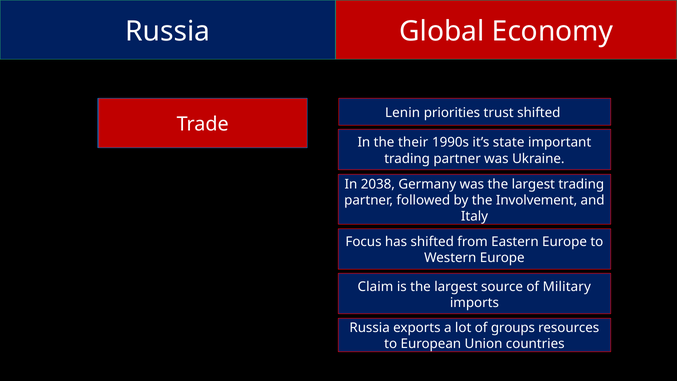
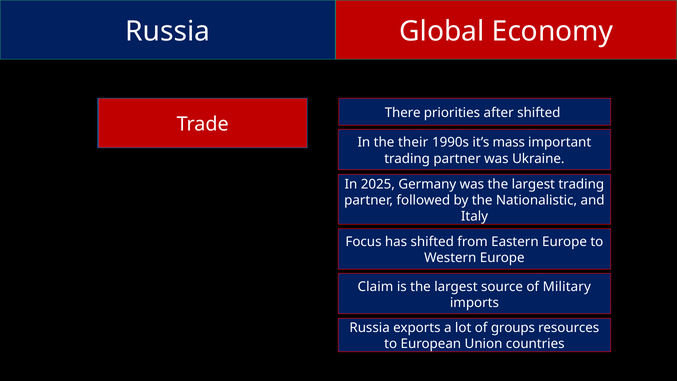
Lenin: Lenin -> There (403, 113)
trust: trust -> after (499, 113)
state: state -> mass (509, 142)
2038: 2038 -> 2025 (378, 184)
Involvement: Involvement -> Nationalistic (537, 200)
